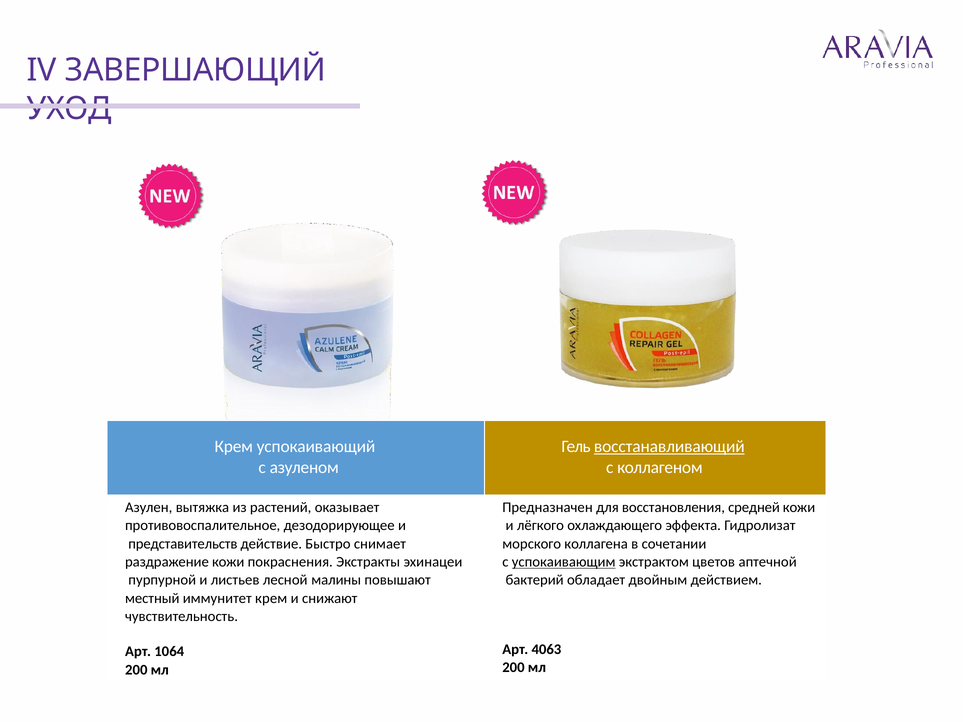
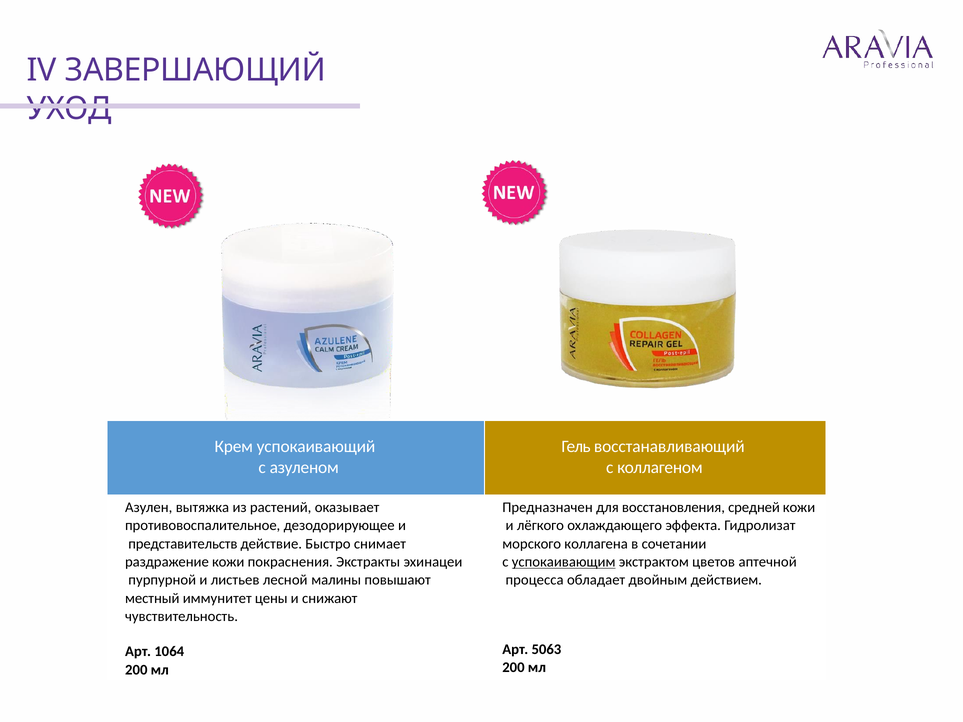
восстанавливающий underline: present -> none (669, 446)
бактерий: бактерий -> процесса (535, 580)
иммунитет крем: крем -> цены (271, 598)
4063: 4063 -> 5063 (546, 650)
